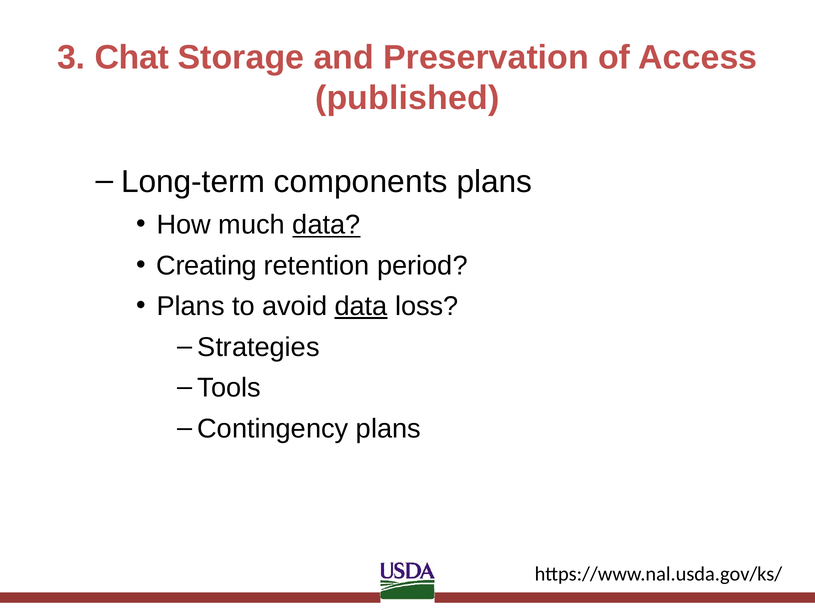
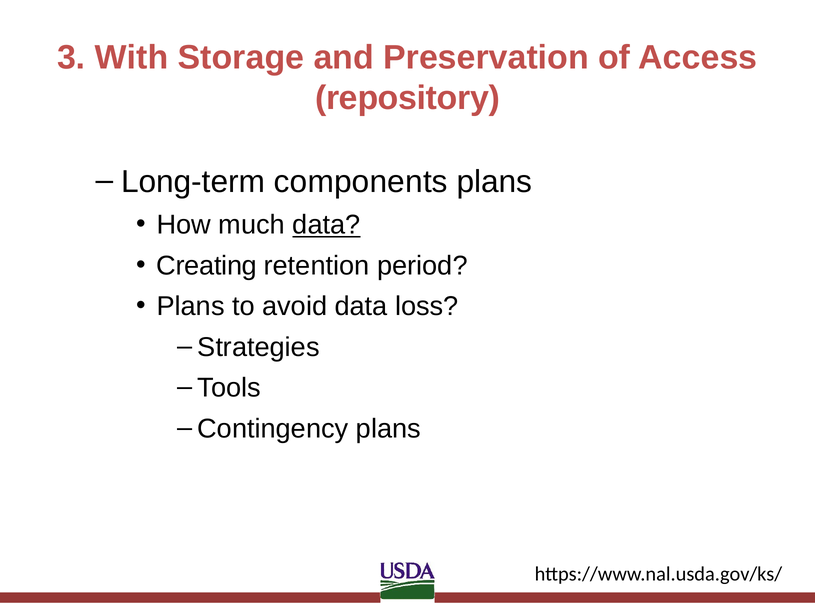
Chat: Chat -> With (132, 57)
published: published -> repository (408, 98)
data underline: present -> none (361, 307)
